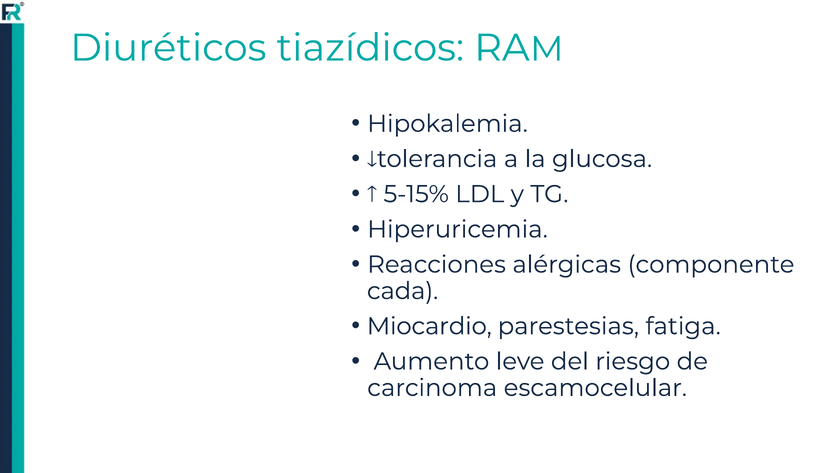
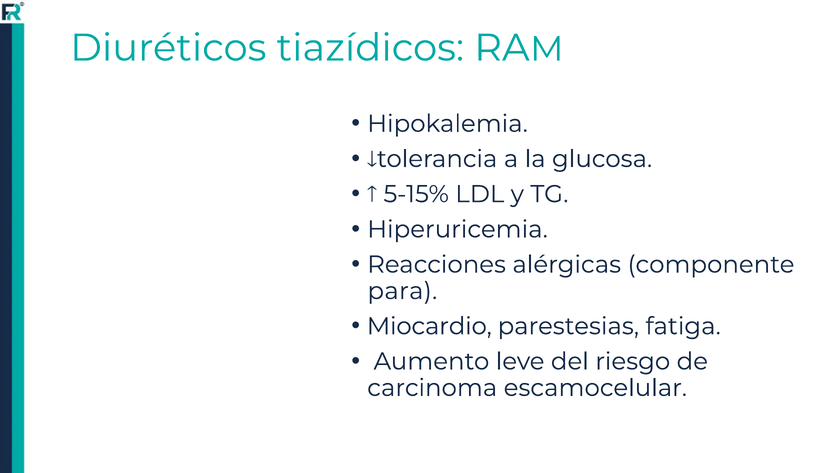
cada: cada -> para (402, 291)
